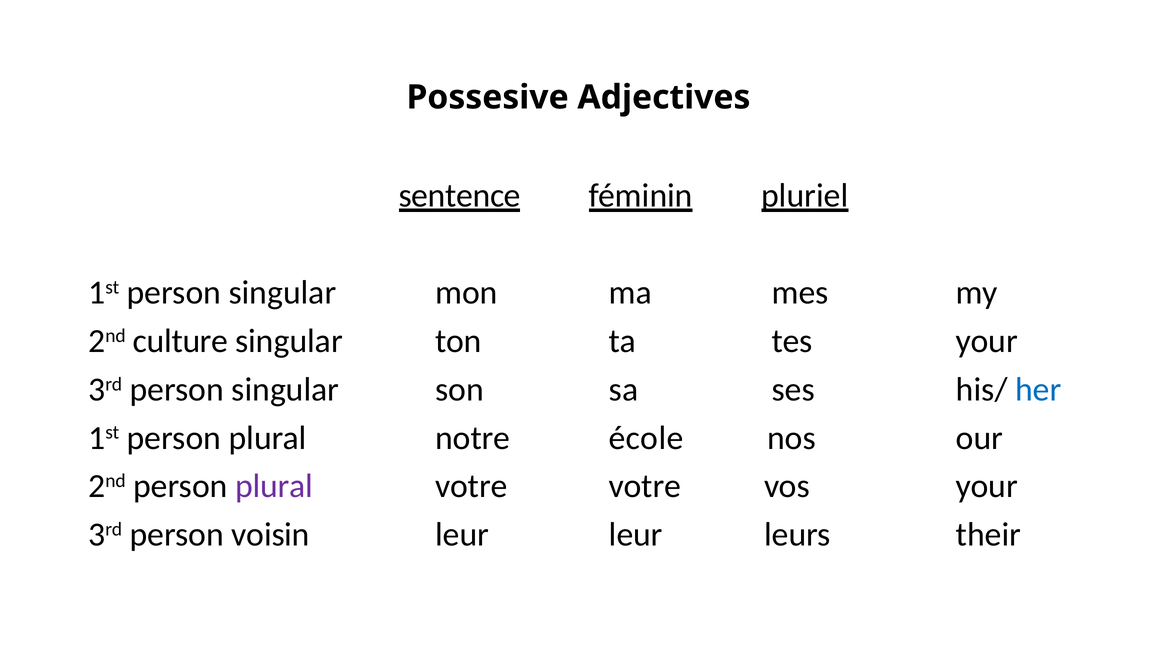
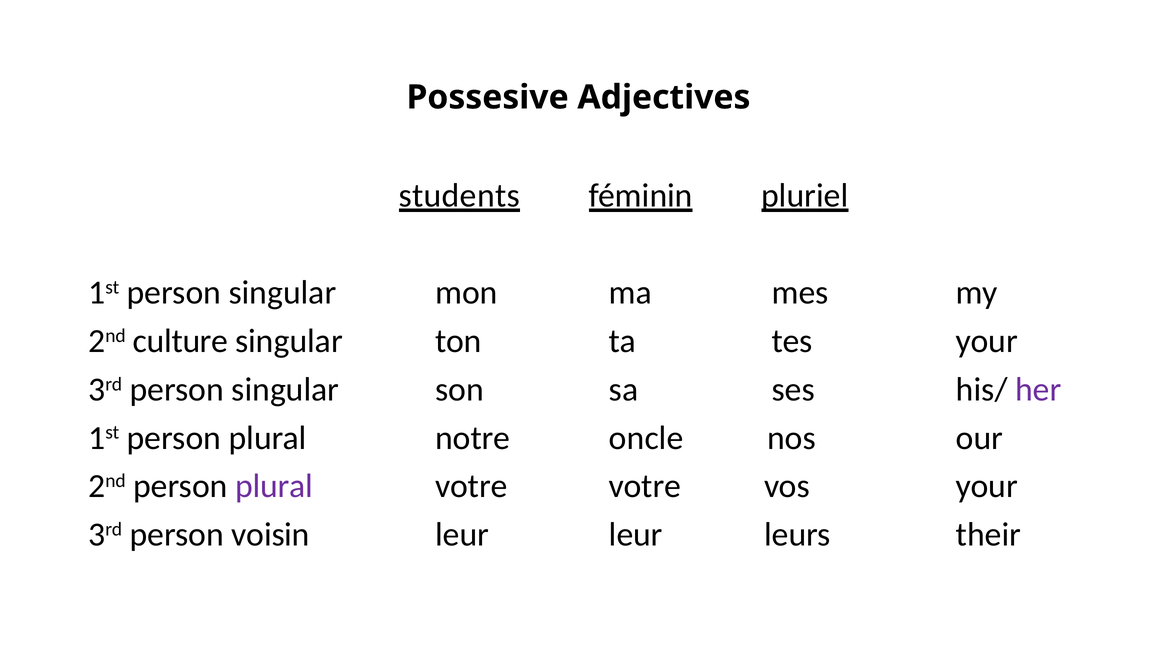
sentence: sentence -> students (459, 196)
her colour: blue -> purple (1038, 389)
école: école -> oncle (646, 438)
